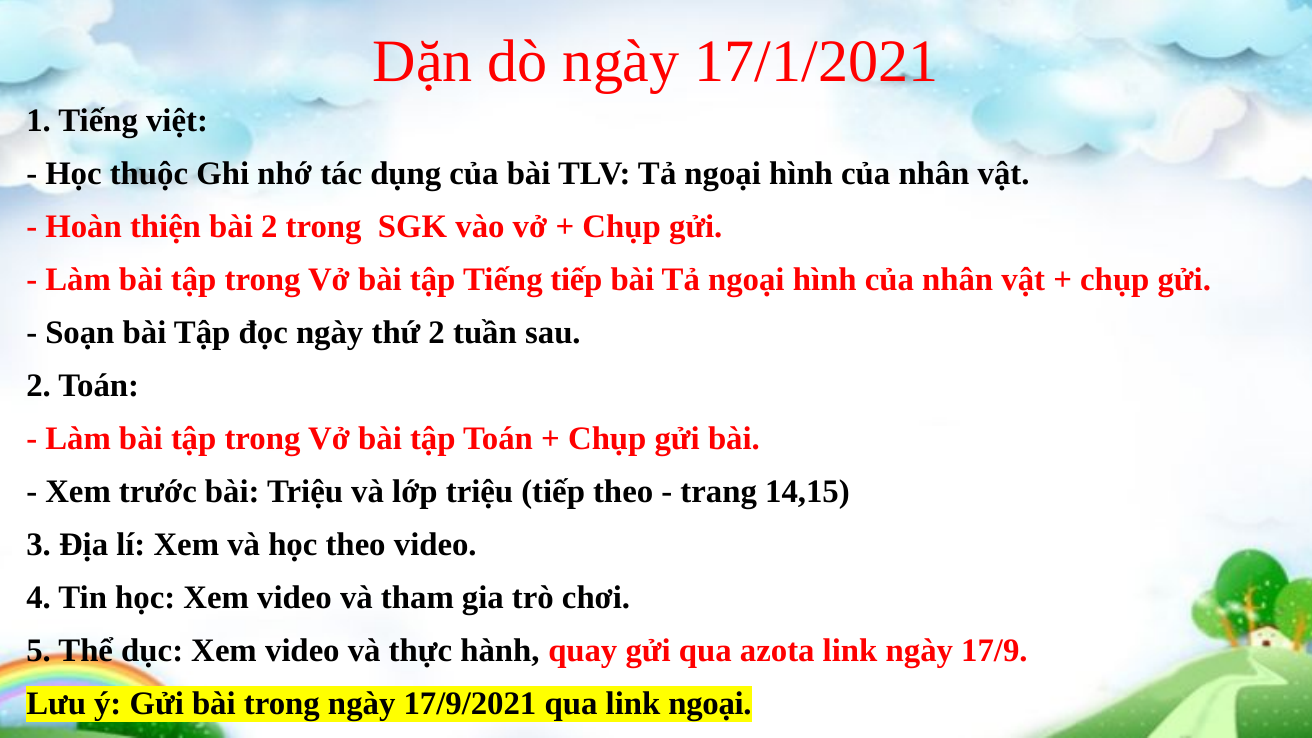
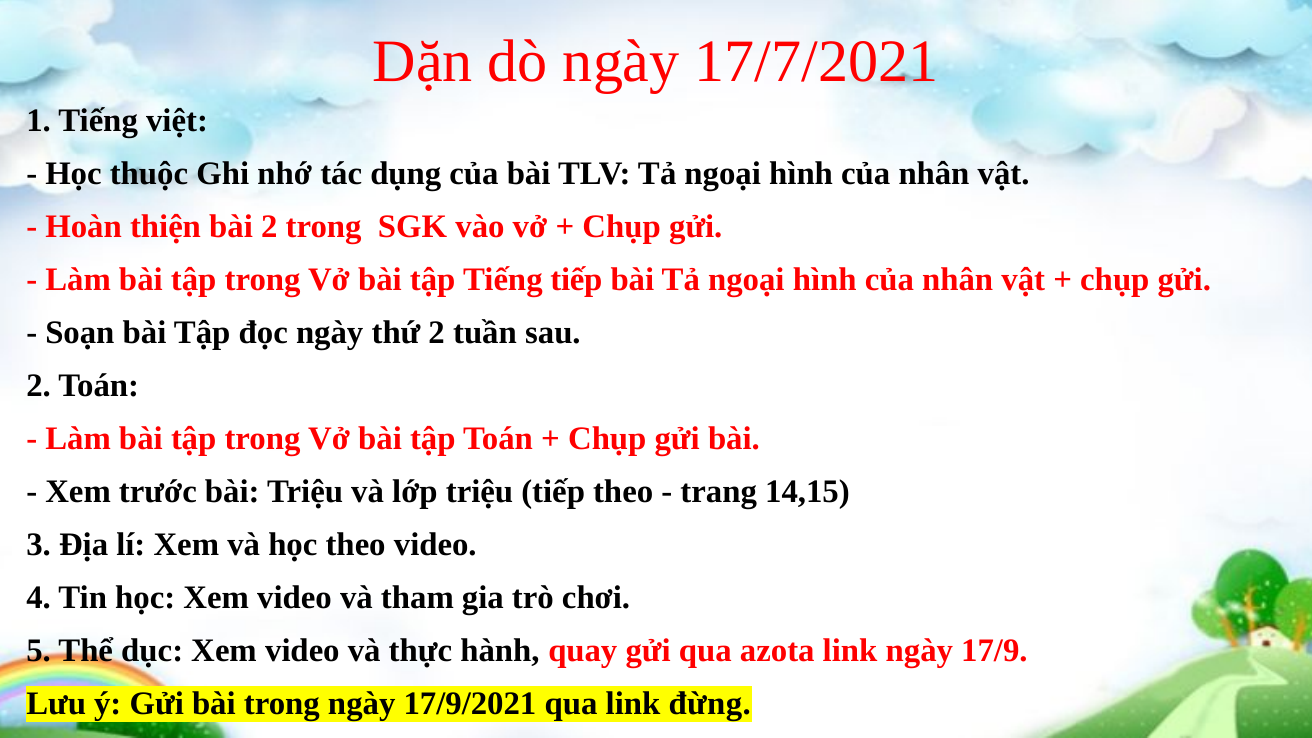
17/1/2021: 17/1/2021 -> 17/7/2021 (816, 62)
link ngoại: ngoại -> đừng (710, 704)
